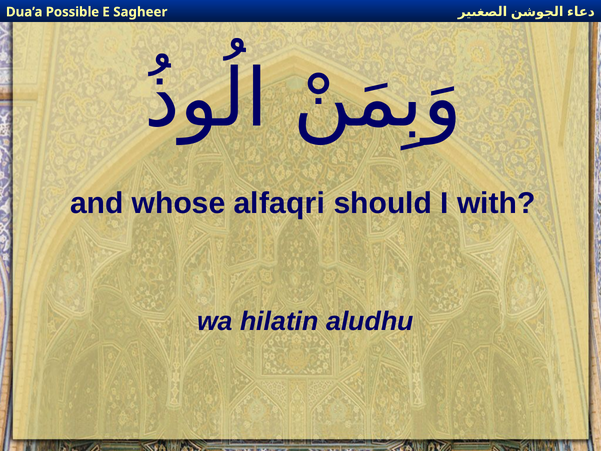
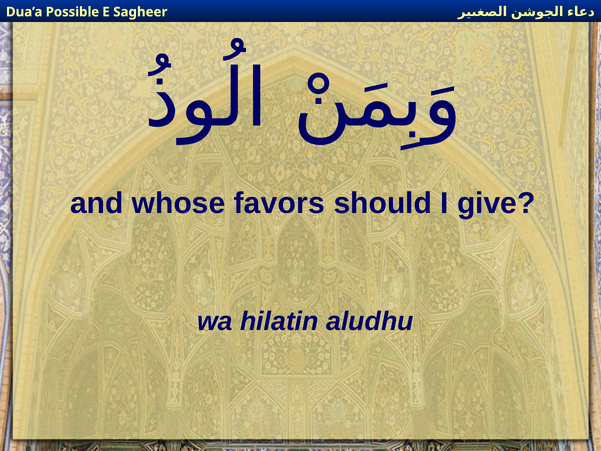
alfaqri: alfaqri -> favors (279, 203)
with: with -> give (496, 203)
